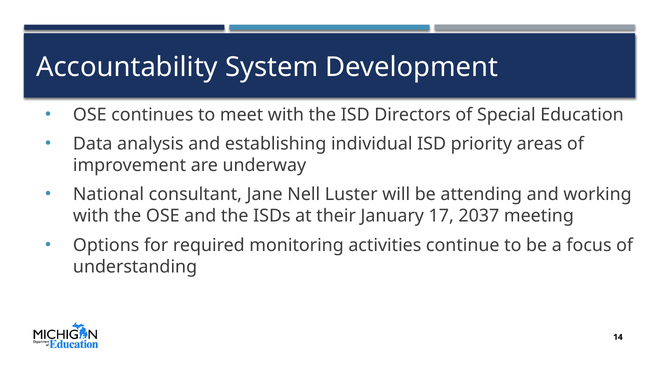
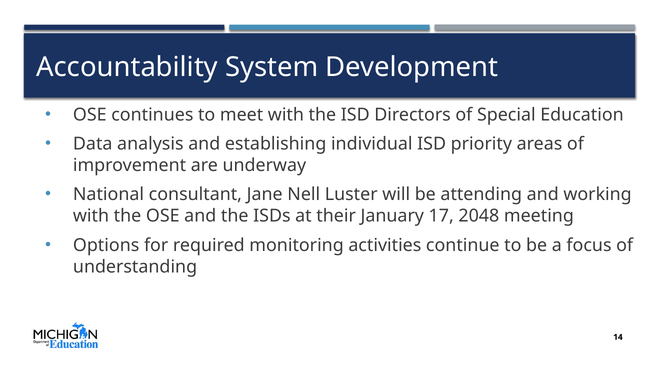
2037: 2037 -> 2048 (479, 216)
